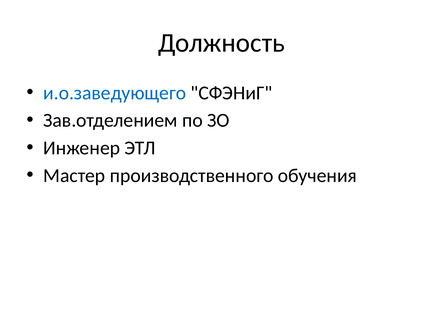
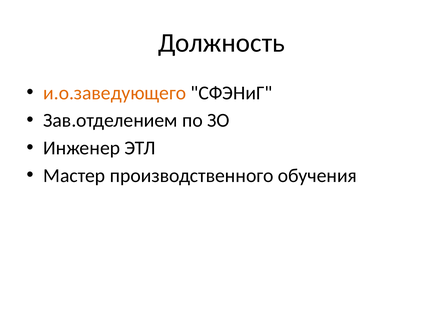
и.о.заведующего colour: blue -> orange (115, 93)
